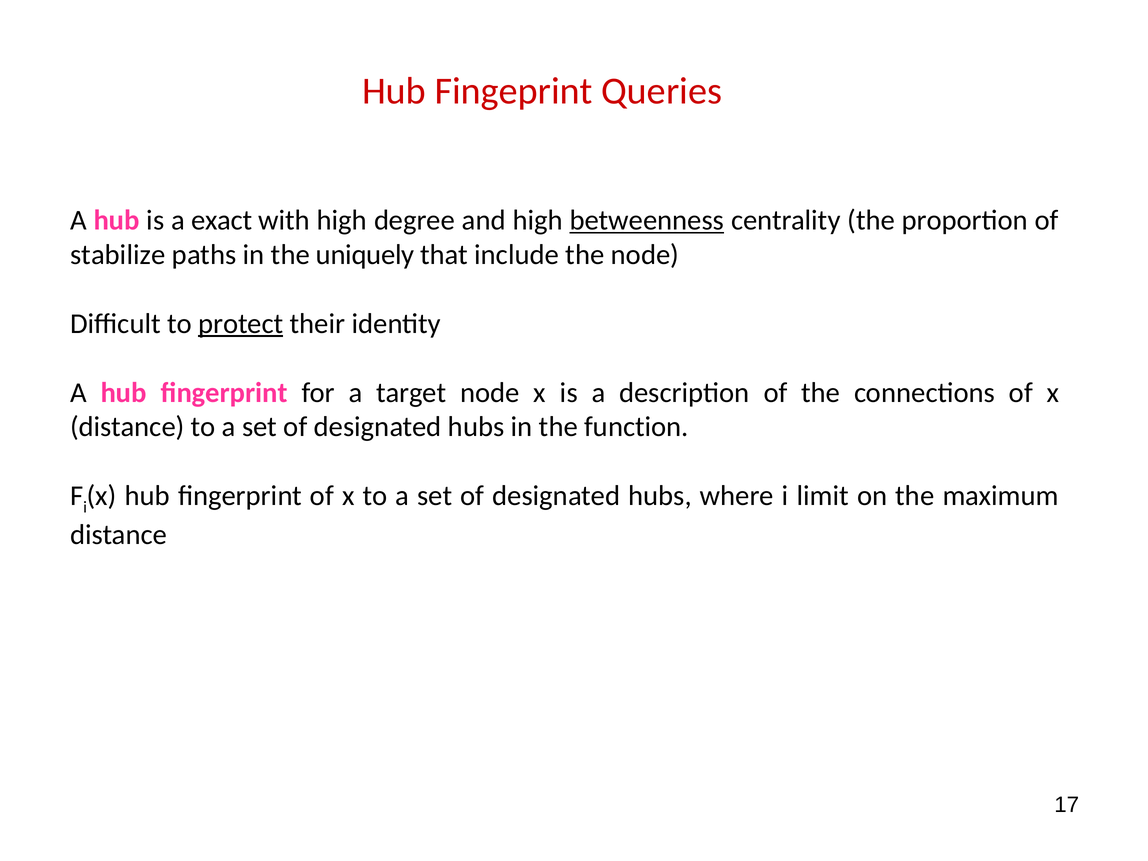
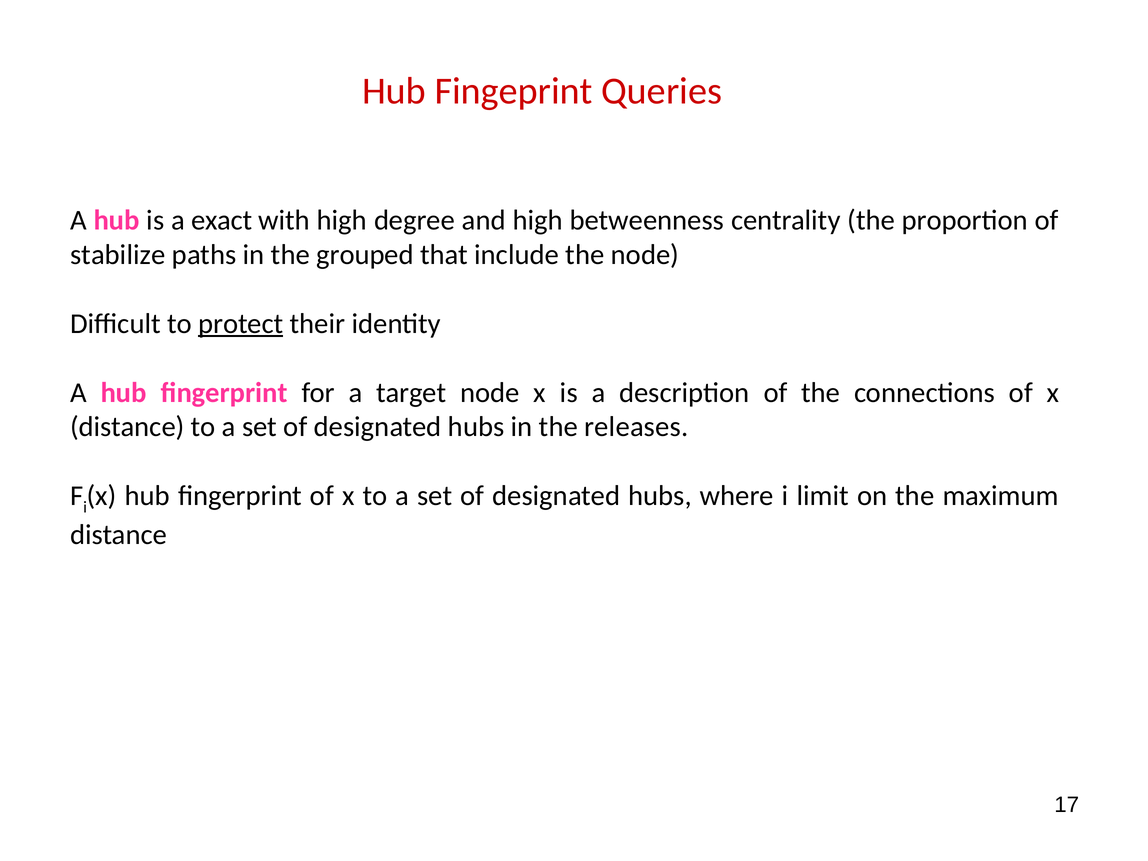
betweenness underline: present -> none (647, 220)
uniquely: uniquely -> grouped (365, 255)
function: function -> releases (636, 427)
